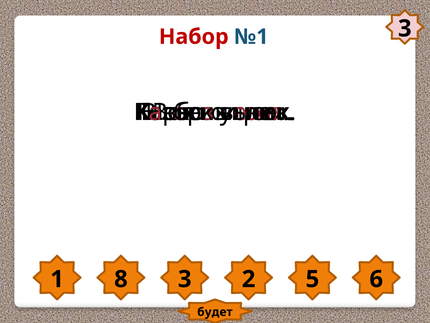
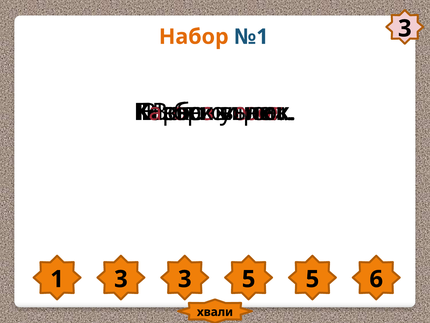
Набор colour: red -> orange (194, 37)
1 8: 8 -> 3 (121, 279)
3 2: 2 -> 5 (249, 279)
будет: будет -> хвали (215, 312)
